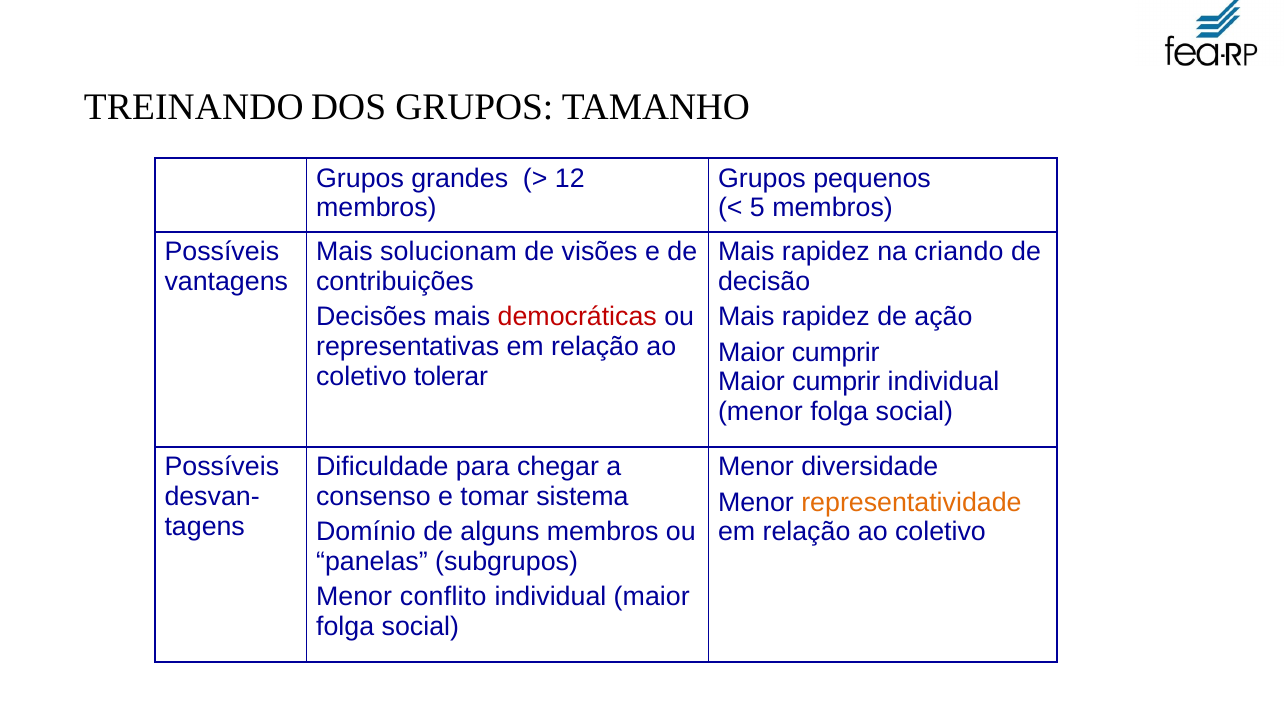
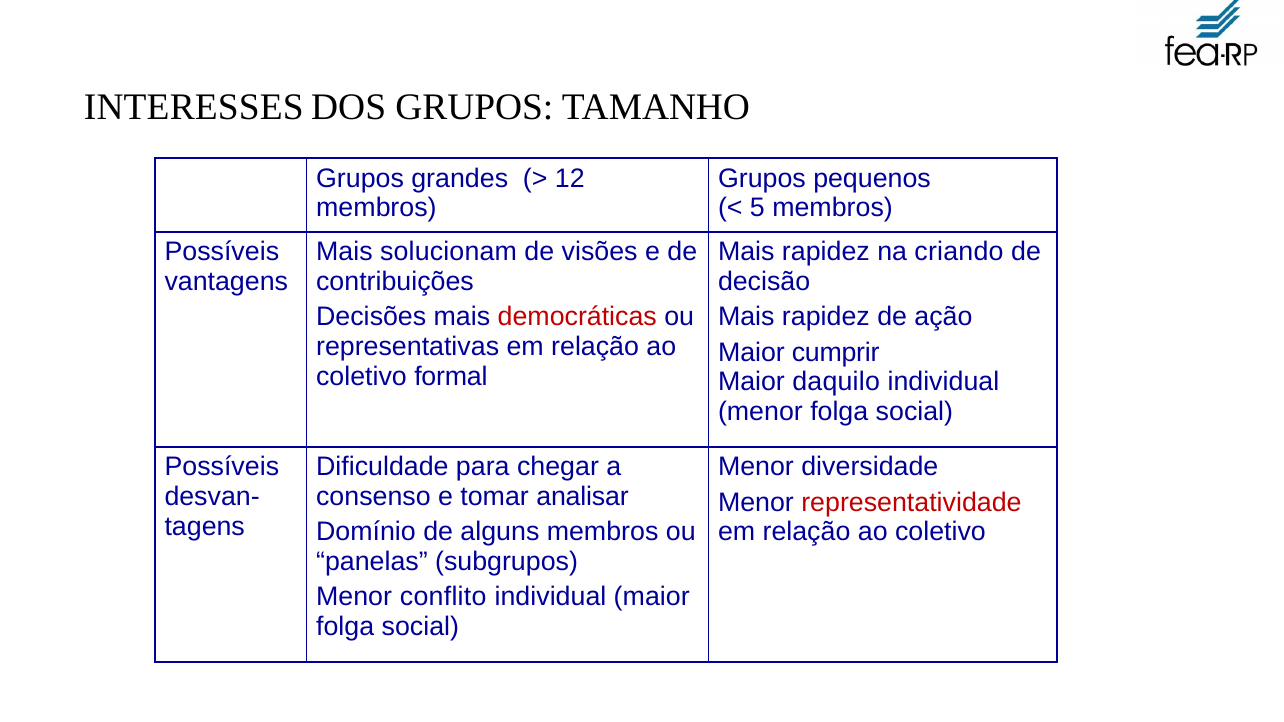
TREINANDO: TREINANDO -> INTERESSES (194, 107)
tolerar: tolerar -> formal (451, 377)
cumprir: cumprir -> daquilo (836, 382)
sistema: sistema -> analisar (583, 497)
representatividade colour: orange -> red (911, 502)
